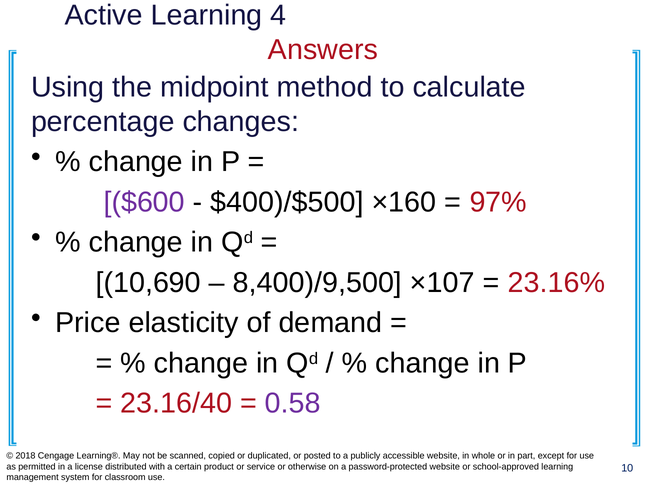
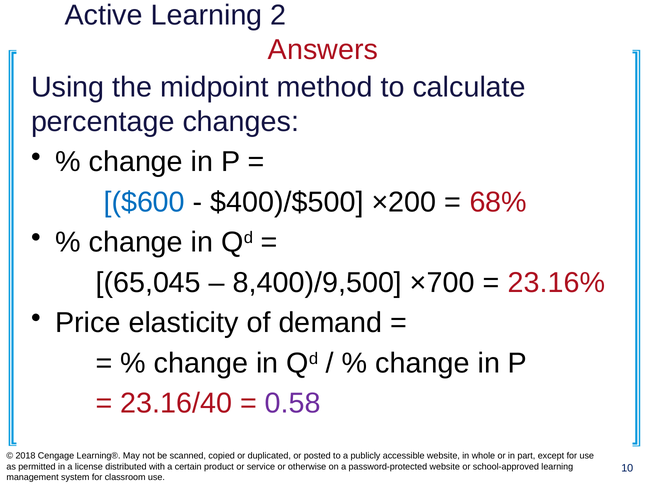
4: 4 -> 2 (278, 15)
$600 colour: purple -> blue (144, 202)
×160: ×160 -> ×200 (404, 202)
97%: 97% -> 68% (498, 202)
10,690: 10,690 -> 65,045 (148, 282)
×107: ×107 -> ×700 (442, 282)
